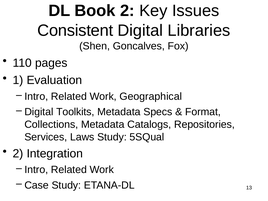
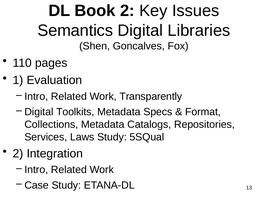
Consistent: Consistent -> Semantics (75, 30)
Geographical: Geographical -> Transparently (151, 96)
